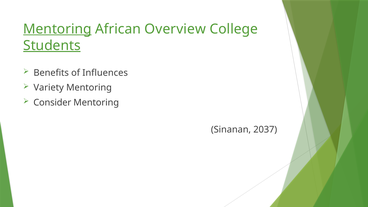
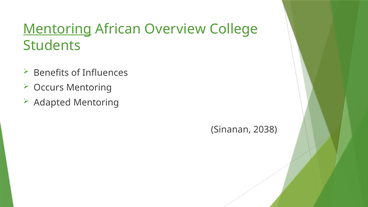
Students underline: present -> none (52, 46)
Variety: Variety -> Occurs (49, 88)
Consider: Consider -> Adapted (52, 103)
2037: 2037 -> 2038 (265, 130)
